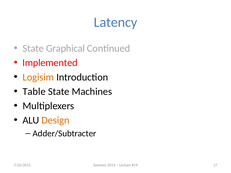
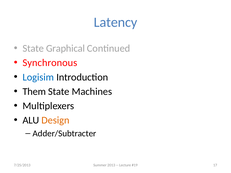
Implemented: Implemented -> Synchronous (50, 63)
Logisim colour: orange -> blue (38, 77)
Table: Table -> Them (34, 92)
